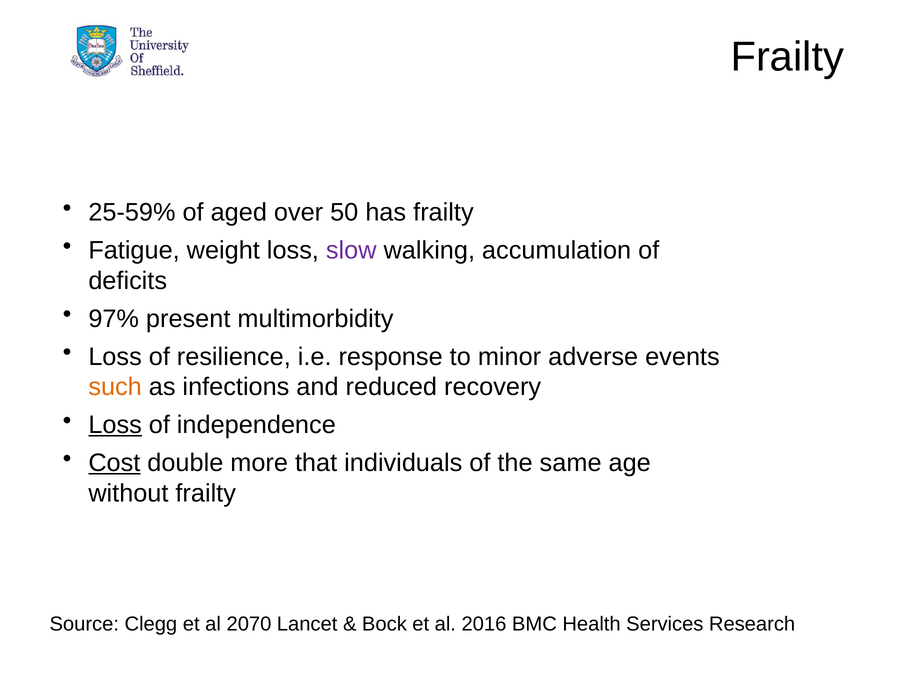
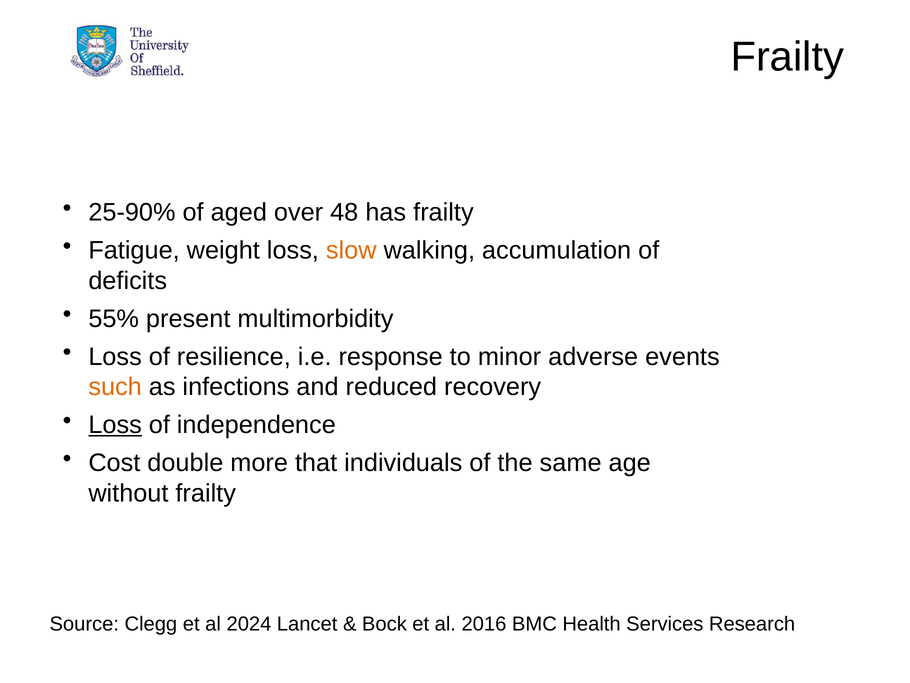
25-59%: 25-59% -> 25-90% (132, 212)
50: 50 -> 48 (344, 212)
slow colour: purple -> orange (351, 250)
97%: 97% -> 55% (114, 319)
Cost underline: present -> none (114, 463)
2070: 2070 -> 2024 (249, 624)
